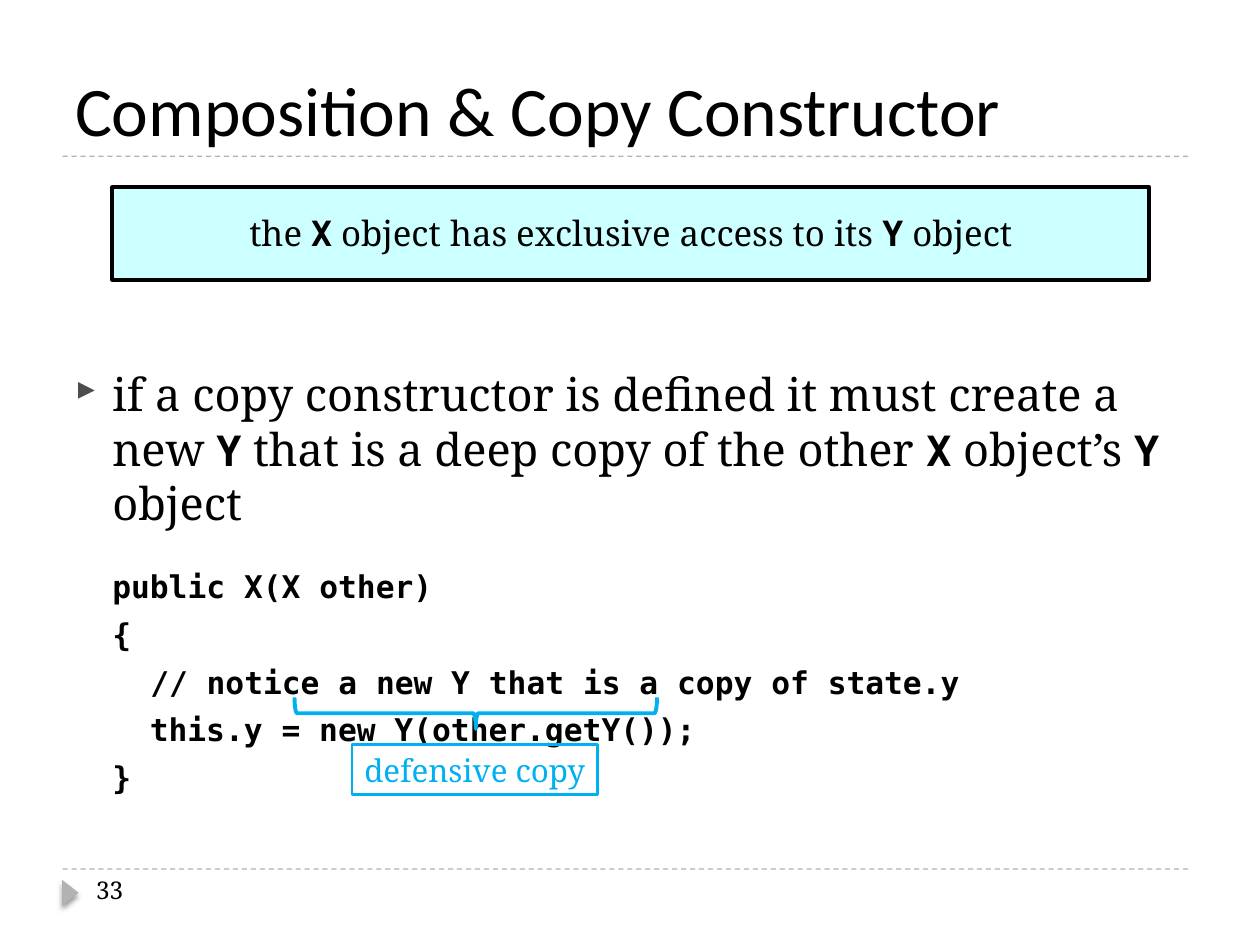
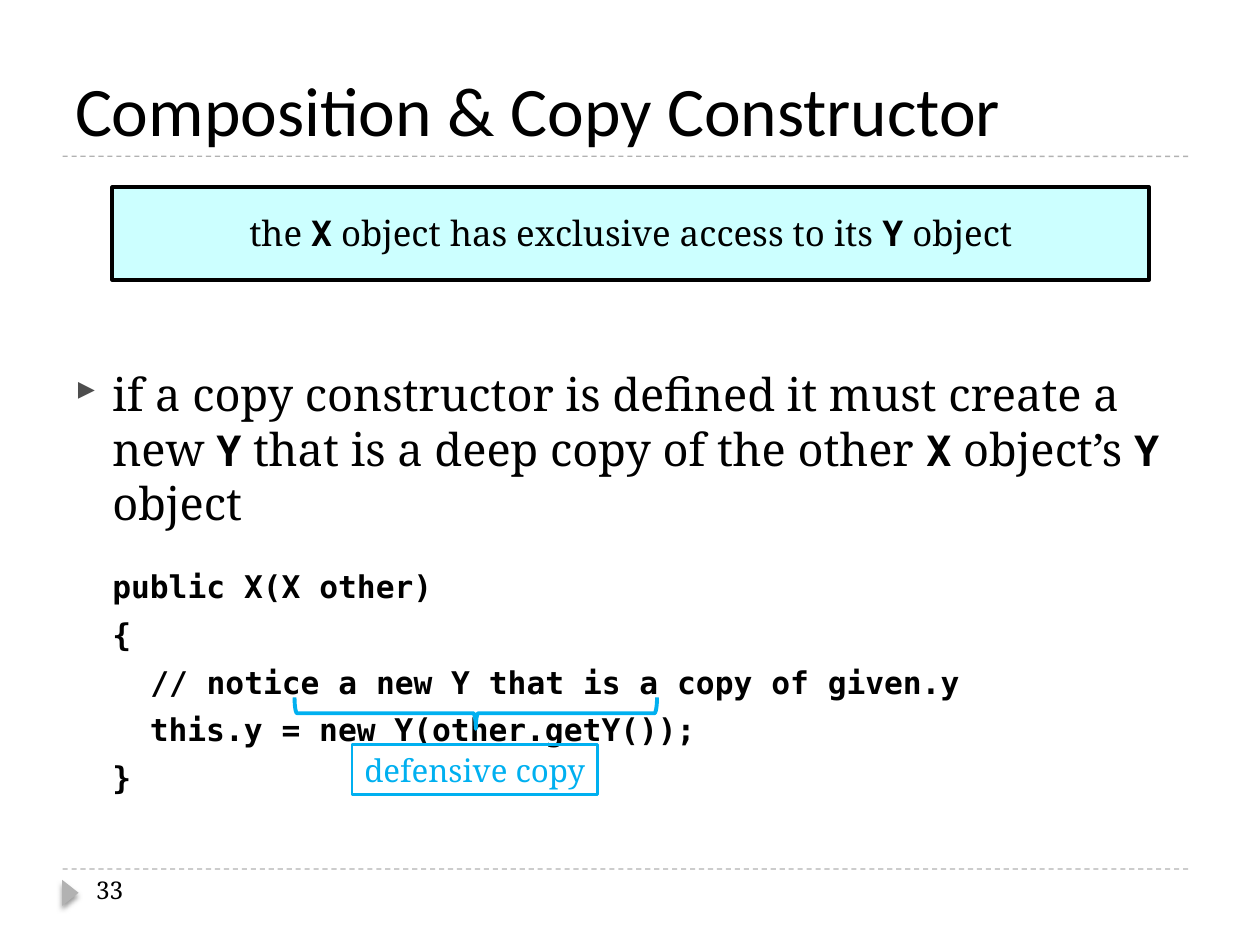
state.y: state.y -> given.y (894, 684)
